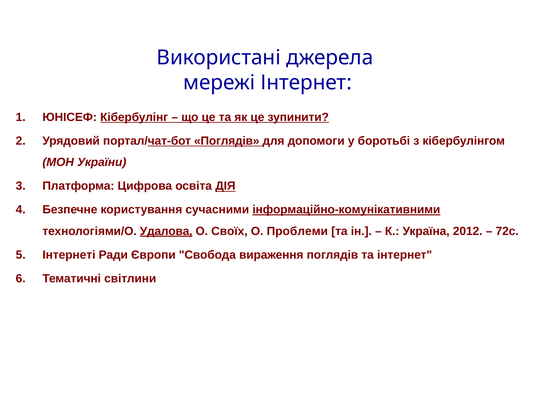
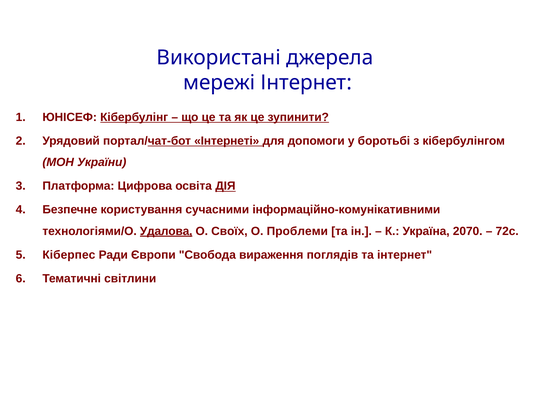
портал/чат-бот Поглядів: Поглядів -> Інтернеті (227, 141)
інформаційно-комунікативними underline: present -> none (346, 209)
2012: 2012 -> 2070 (468, 231)
Інтернеті: Інтернеті -> Кіберпес (69, 255)
